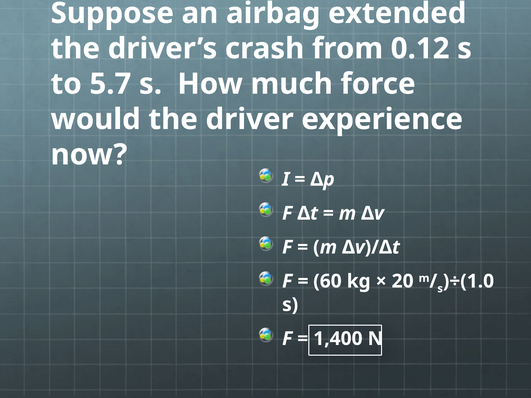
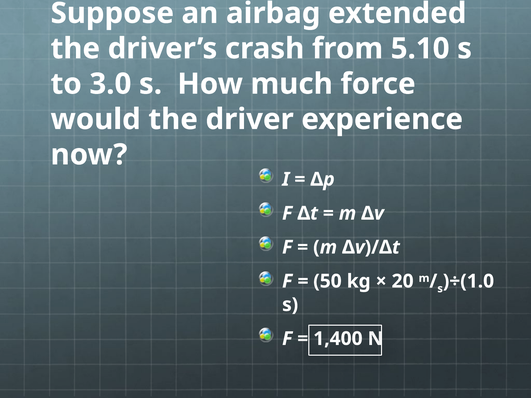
0.12: 0.12 -> 5.10 (420, 49)
5.7: 5.7 -> 3.0 (110, 84)
60: 60 -> 50 (327, 281)
